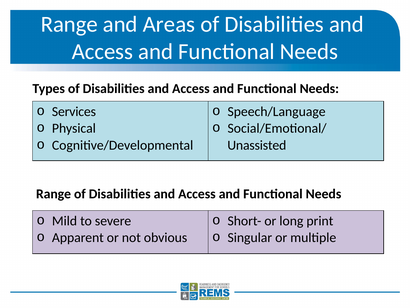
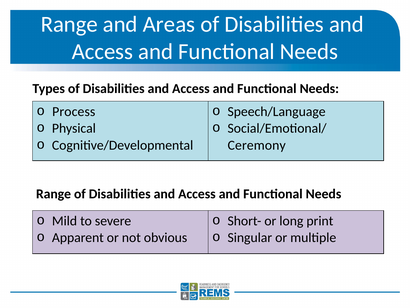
Services: Services -> Process (74, 112)
Unassisted: Unassisted -> Ceremony (257, 145)
